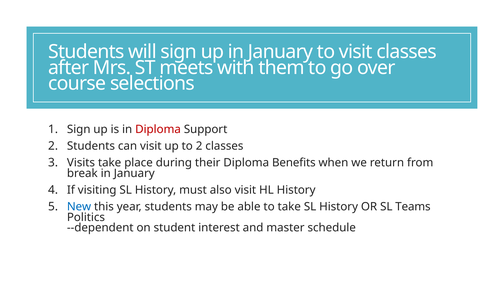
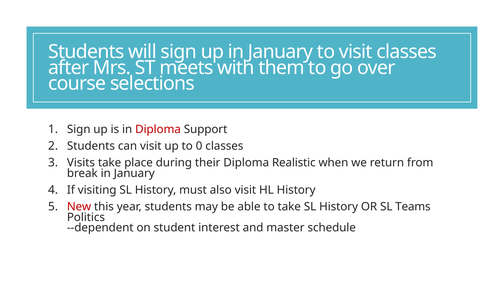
to 2: 2 -> 0 (199, 146)
Benefits: Benefits -> Realistic (294, 163)
New colour: blue -> red (79, 207)
